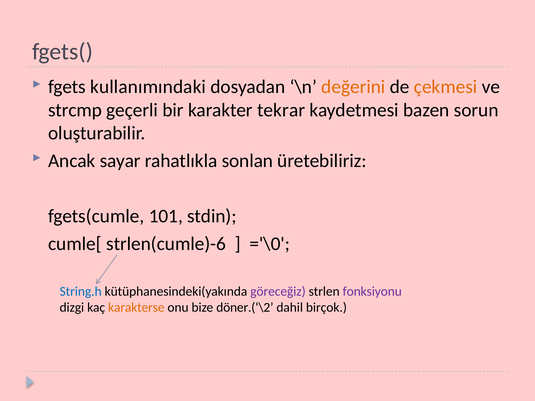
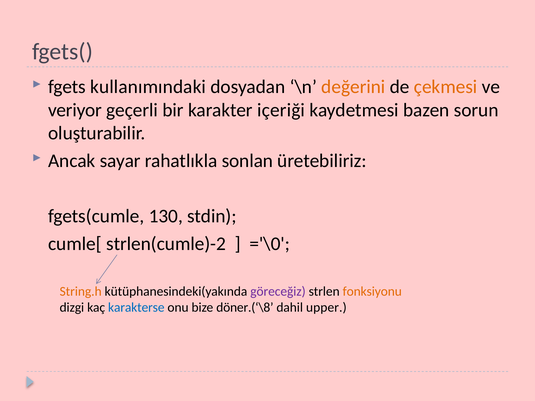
strcmp: strcmp -> veriyor (75, 110)
tekrar: tekrar -> içeriği (281, 110)
101: 101 -> 130 (166, 216)
strlen(cumle)-6: strlen(cumle)-6 -> strlen(cumle)-2 (166, 244)
String.h colour: blue -> orange (81, 292)
fonksiyonu colour: purple -> orange (372, 292)
karakterse colour: orange -> blue (136, 308)
döner.(‘\2: döner.(‘\2 -> döner.(‘\8 (245, 308)
birçok: birçok -> upper (326, 308)
